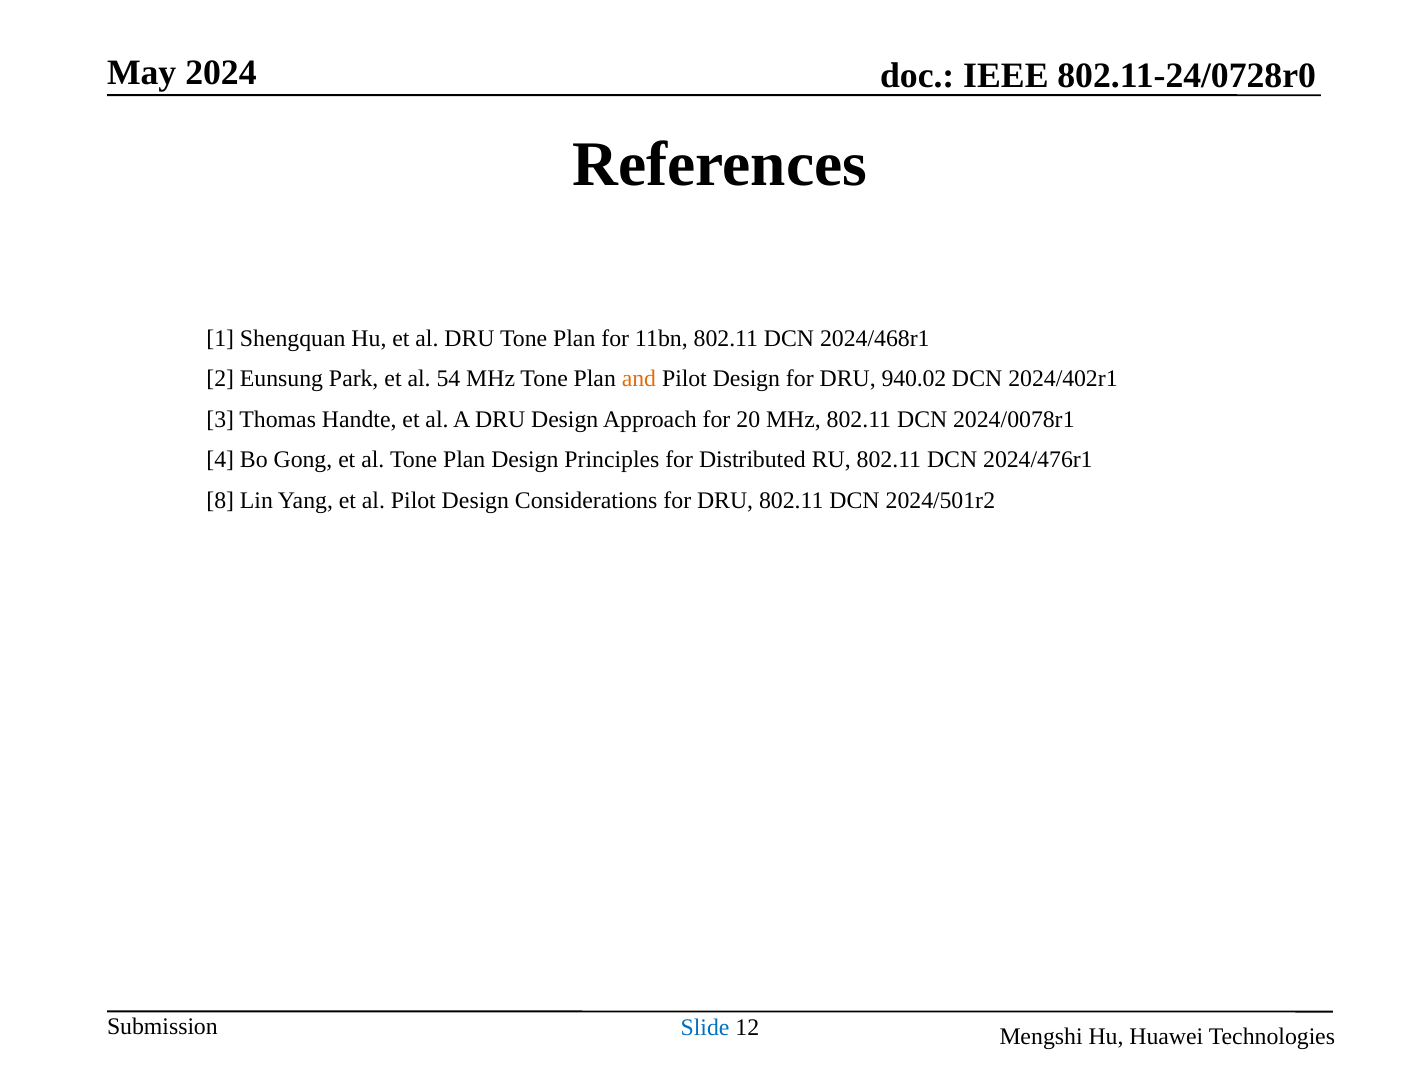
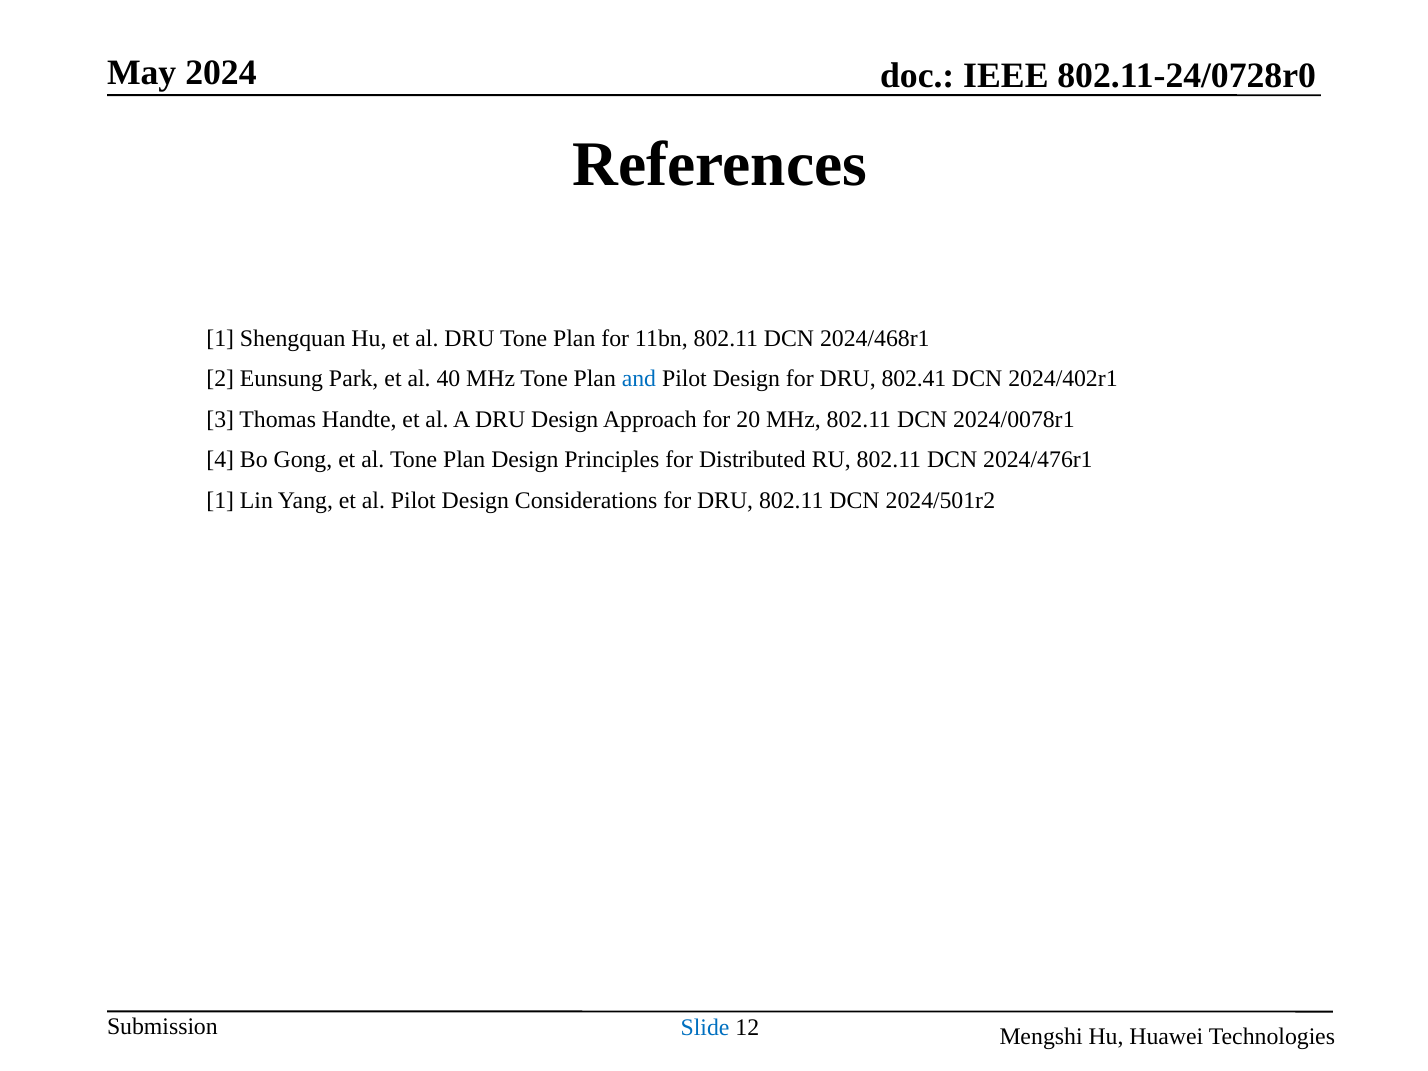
54: 54 -> 40 (448, 379)
and colour: orange -> blue (639, 379)
940.02: 940.02 -> 802.41 (914, 379)
8: 8 -> 1 (220, 500)
